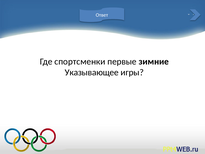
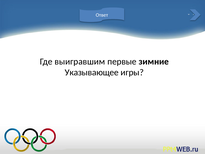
спортсменки: спортсменки -> выигравшим (80, 61)
